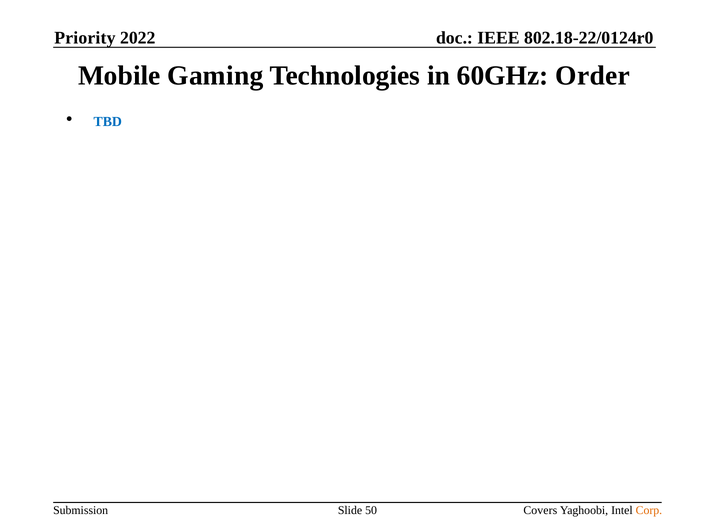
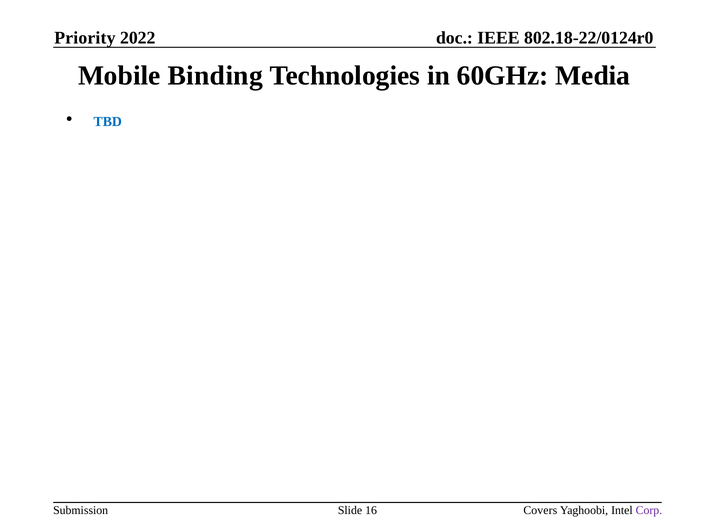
Gaming: Gaming -> Binding (215, 76)
Order: Order -> Media (593, 76)
50: 50 -> 16 (371, 510)
Corp colour: orange -> purple (649, 510)
